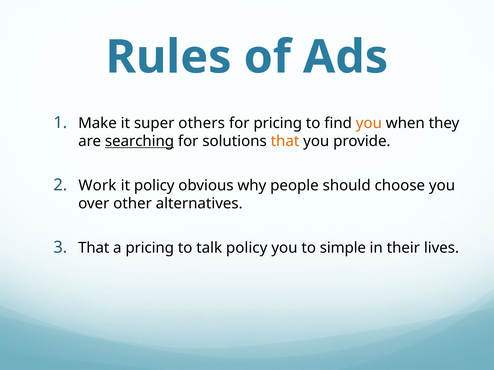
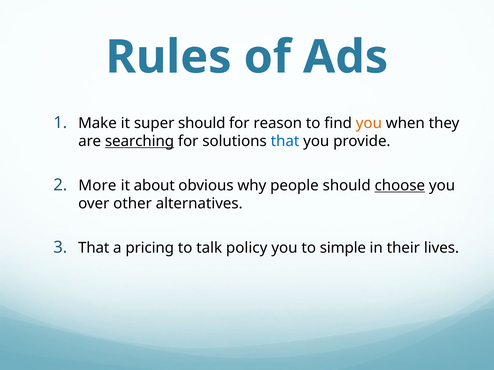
super others: others -> should (202, 123)
for pricing: pricing -> reason (278, 123)
that colour: orange -> blue (285, 141)
Work: Work -> More (97, 186)
it policy: policy -> about (154, 186)
choose underline: none -> present (400, 186)
